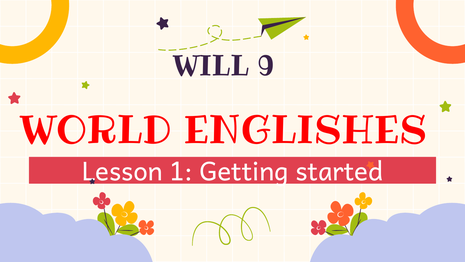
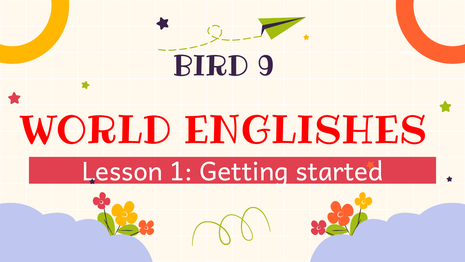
WILL: WILL -> BIRD (211, 66)
